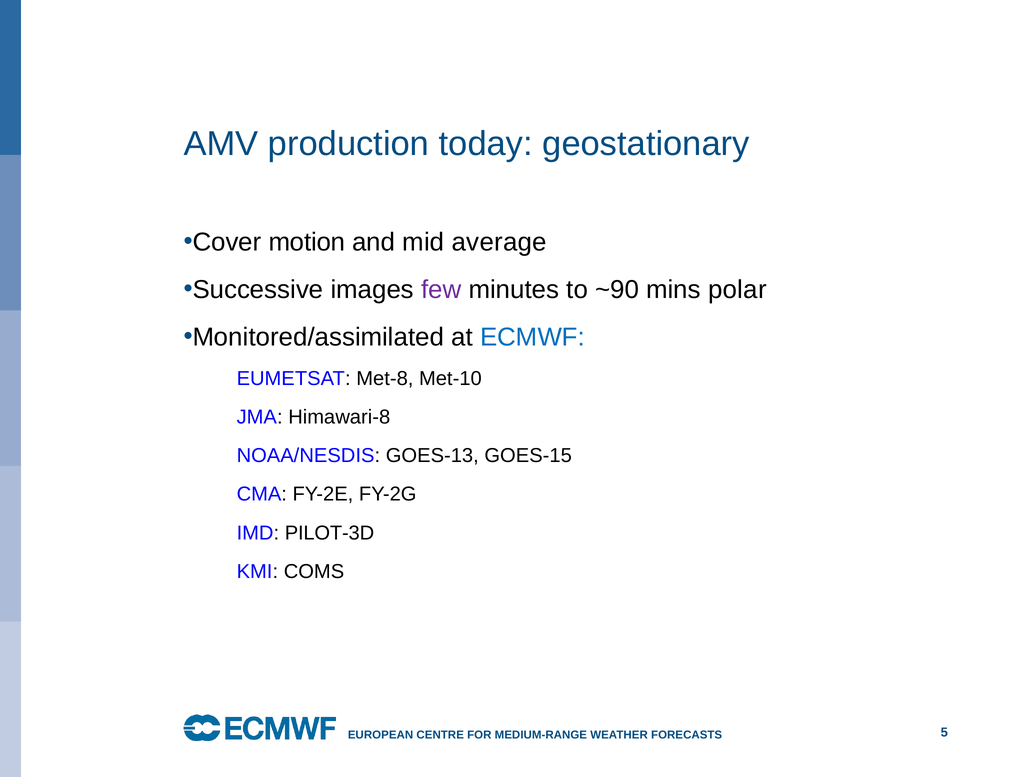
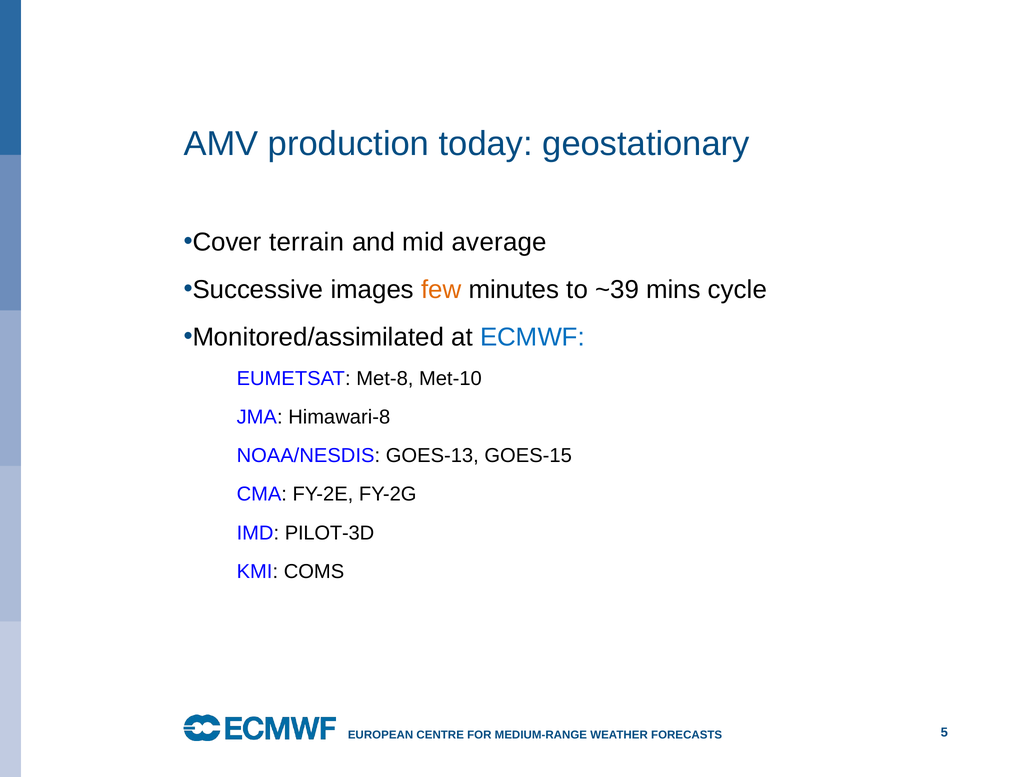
motion: motion -> terrain (307, 242)
few colour: purple -> orange (441, 289)
~90: ~90 -> ~39 (617, 289)
polar: polar -> cycle (737, 289)
